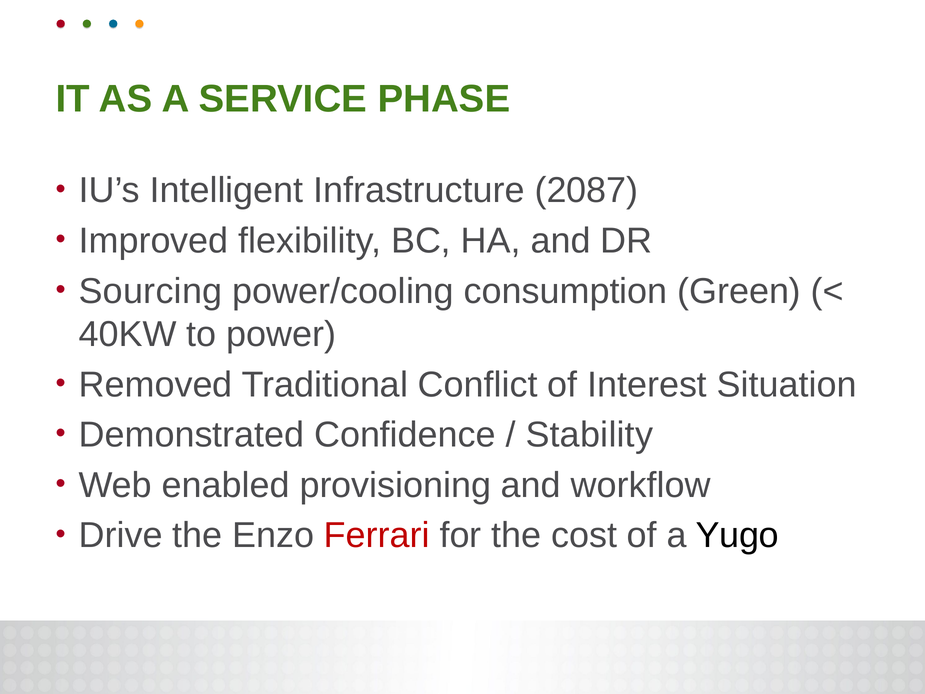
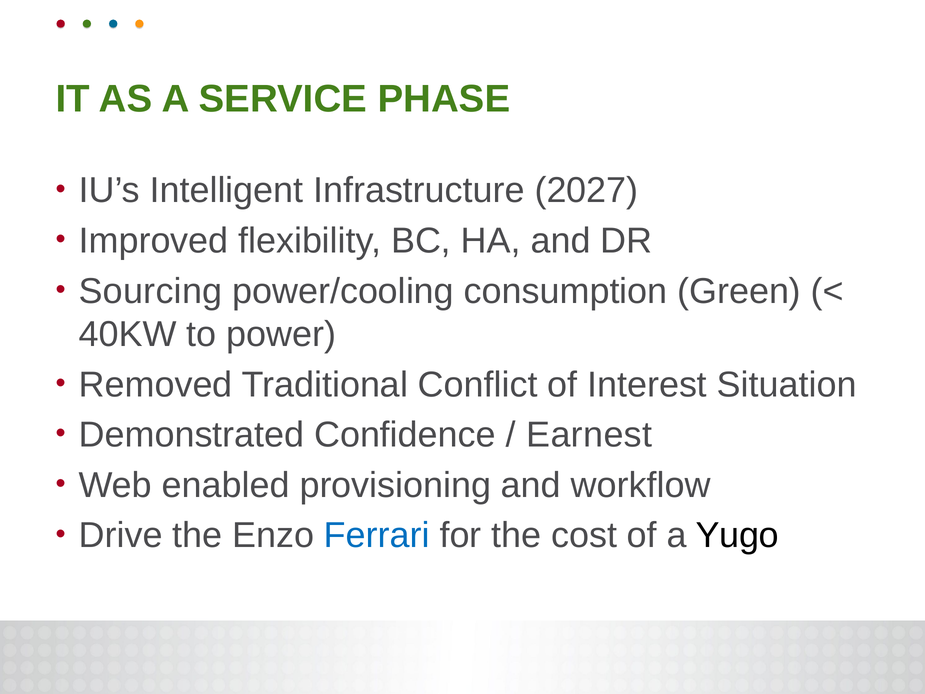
2087: 2087 -> 2027 (586, 191)
Stability: Stability -> Earnest (589, 435)
Ferrari colour: red -> blue (377, 535)
